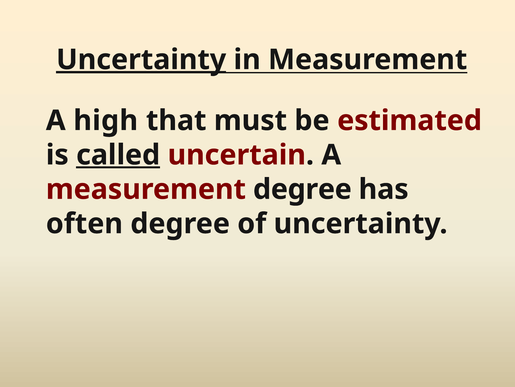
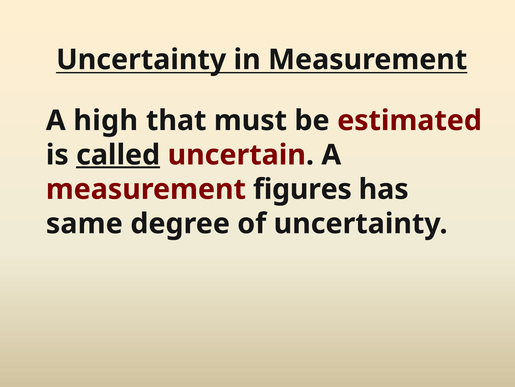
Uncertainty underline: present -> none (141, 60)
measurement degree: degree -> figures (302, 189)
often: often -> same (84, 223)
